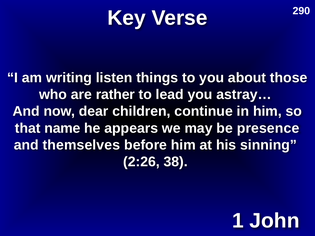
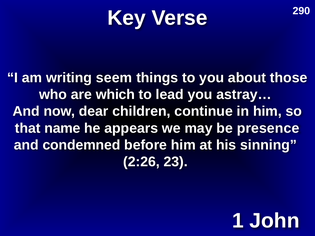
listen: listen -> seem (114, 78)
rather: rather -> which (115, 95)
themselves: themselves -> condemned (81, 145)
38: 38 -> 23 (176, 162)
